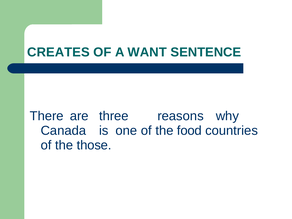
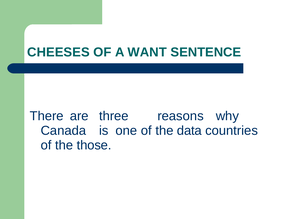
CREATES: CREATES -> CHEESES (58, 52)
food: food -> data (189, 131)
